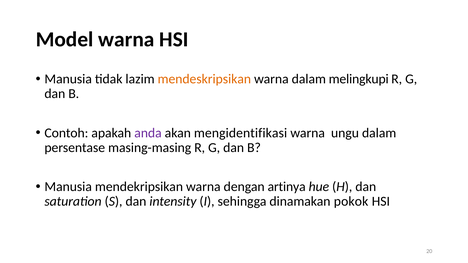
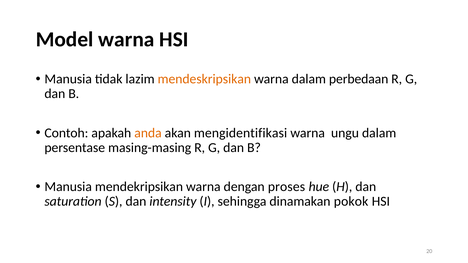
melingkupi: melingkupi -> perbedaan (359, 79)
anda colour: purple -> orange (148, 133)
artinya: artinya -> proses (286, 187)
